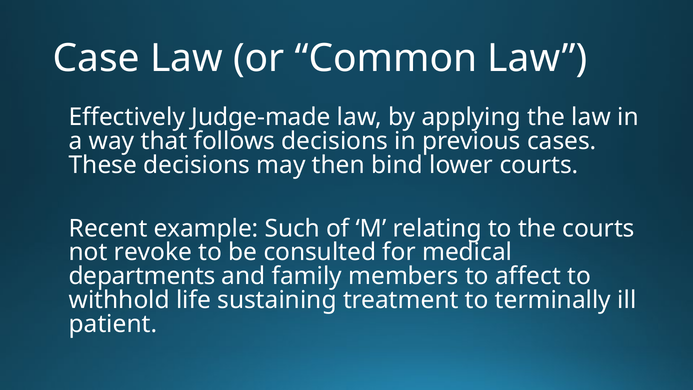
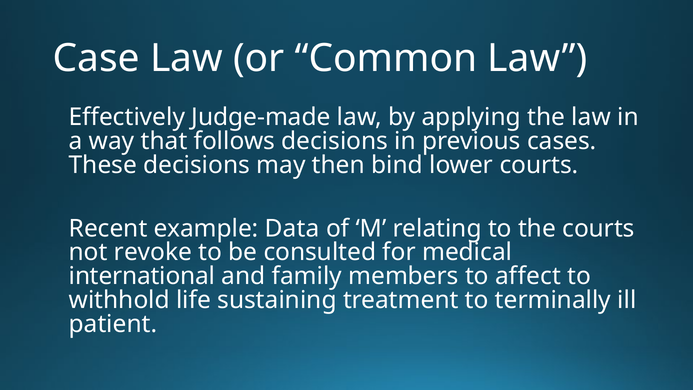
Such: Such -> Data (292, 228)
departments: departments -> international (142, 276)
